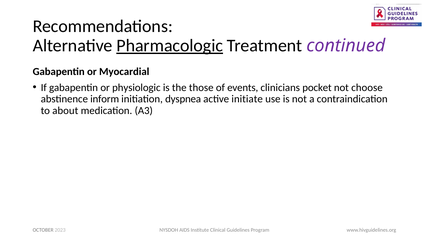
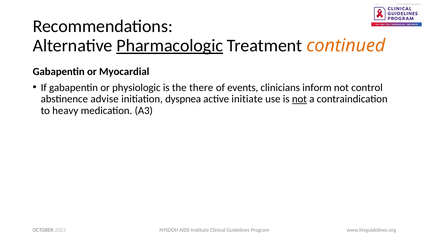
continued colour: purple -> orange (346, 46)
those: those -> there (201, 88)
pocket: pocket -> inform (317, 88)
choose: choose -> control (367, 88)
inform: inform -> advise (105, 99)
not underline: none -> present (299, 99)
about: about -> heavy (65, 111)
